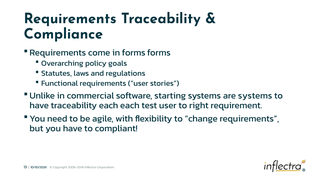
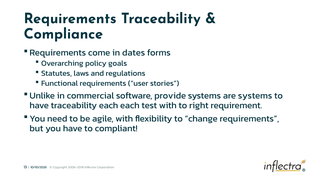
in forms: forms -> dates (134, 53)
starting: starting -> provide (170, 96)
test user: user -> with (168, 105)
